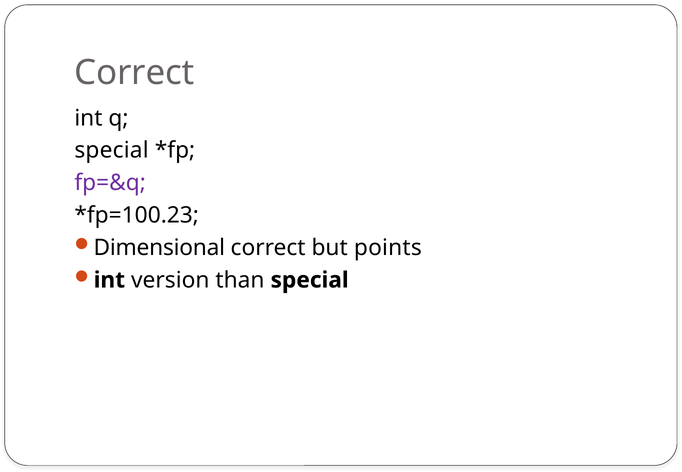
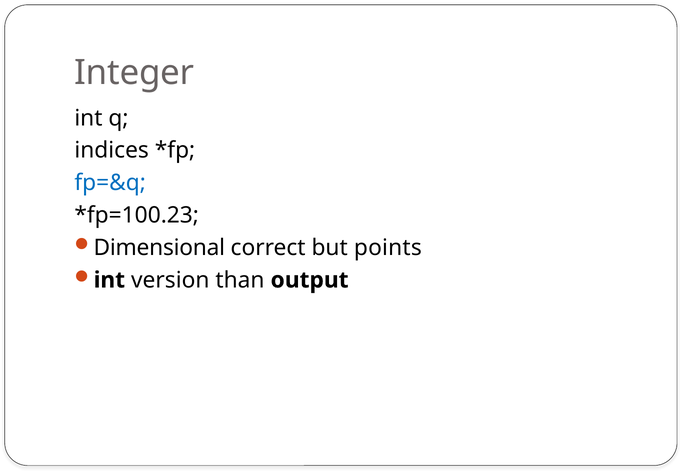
Correct: Correct -> Integer (134, 73)
special: special -> indices (112, 150)
fp=&q colour: purple -> blue (110, 183)
than special: special -> output (310, 280)
